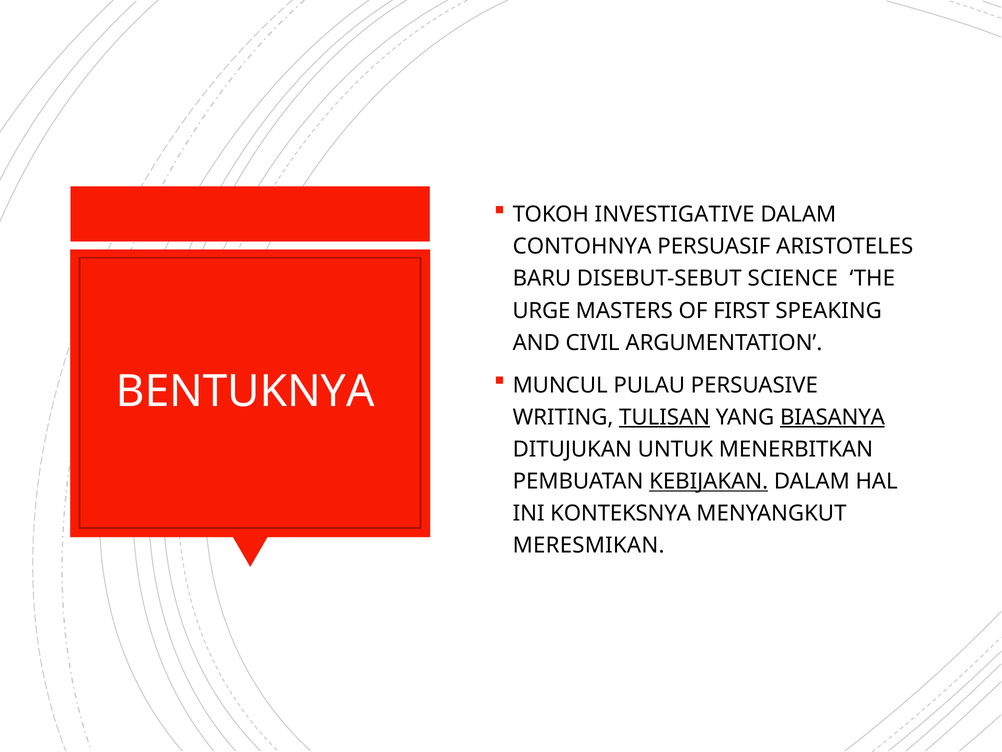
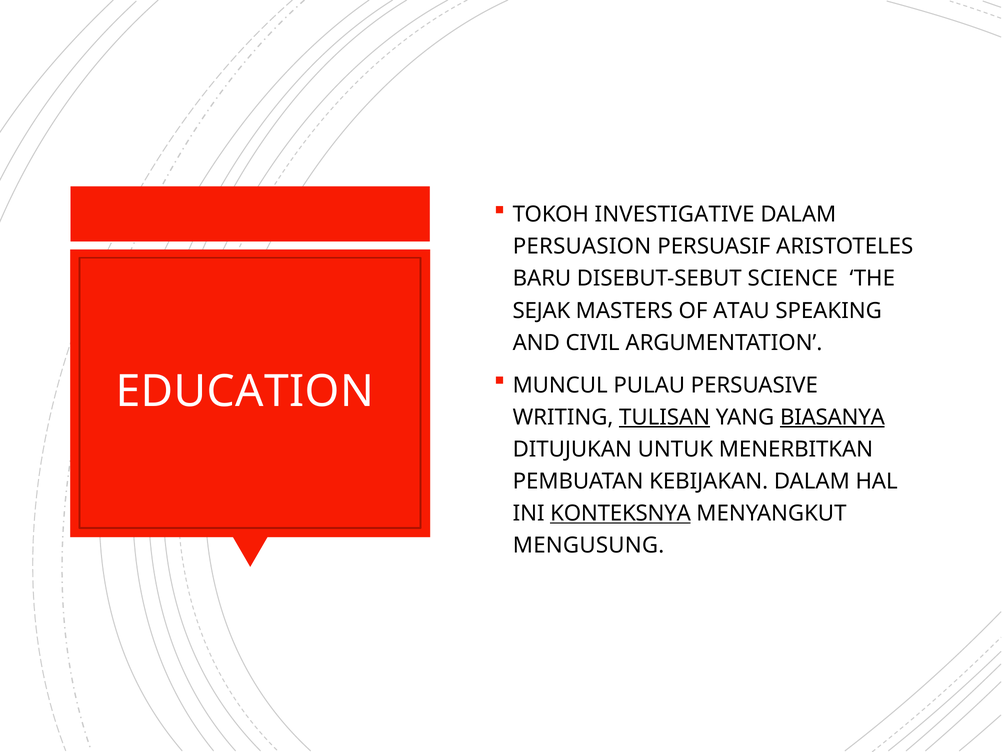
CONTOHNYA: CONTOHNYA -> PERSUASION (582, 246)
URGE: URGE -> SEJAK (541, 310)
FIRST: FIRST -> ATAU (741, 310)
BENTUKNYA: BENTUKNYA -> EDUCATION (245, 391)
KEBIJAKAN underline: present -> none (709, 481)
KONTEKSNYA underline: none -> present (621, 513)
MERESMIKAN: MERESMIKAN -> MENGUSUNG (589, 545)
